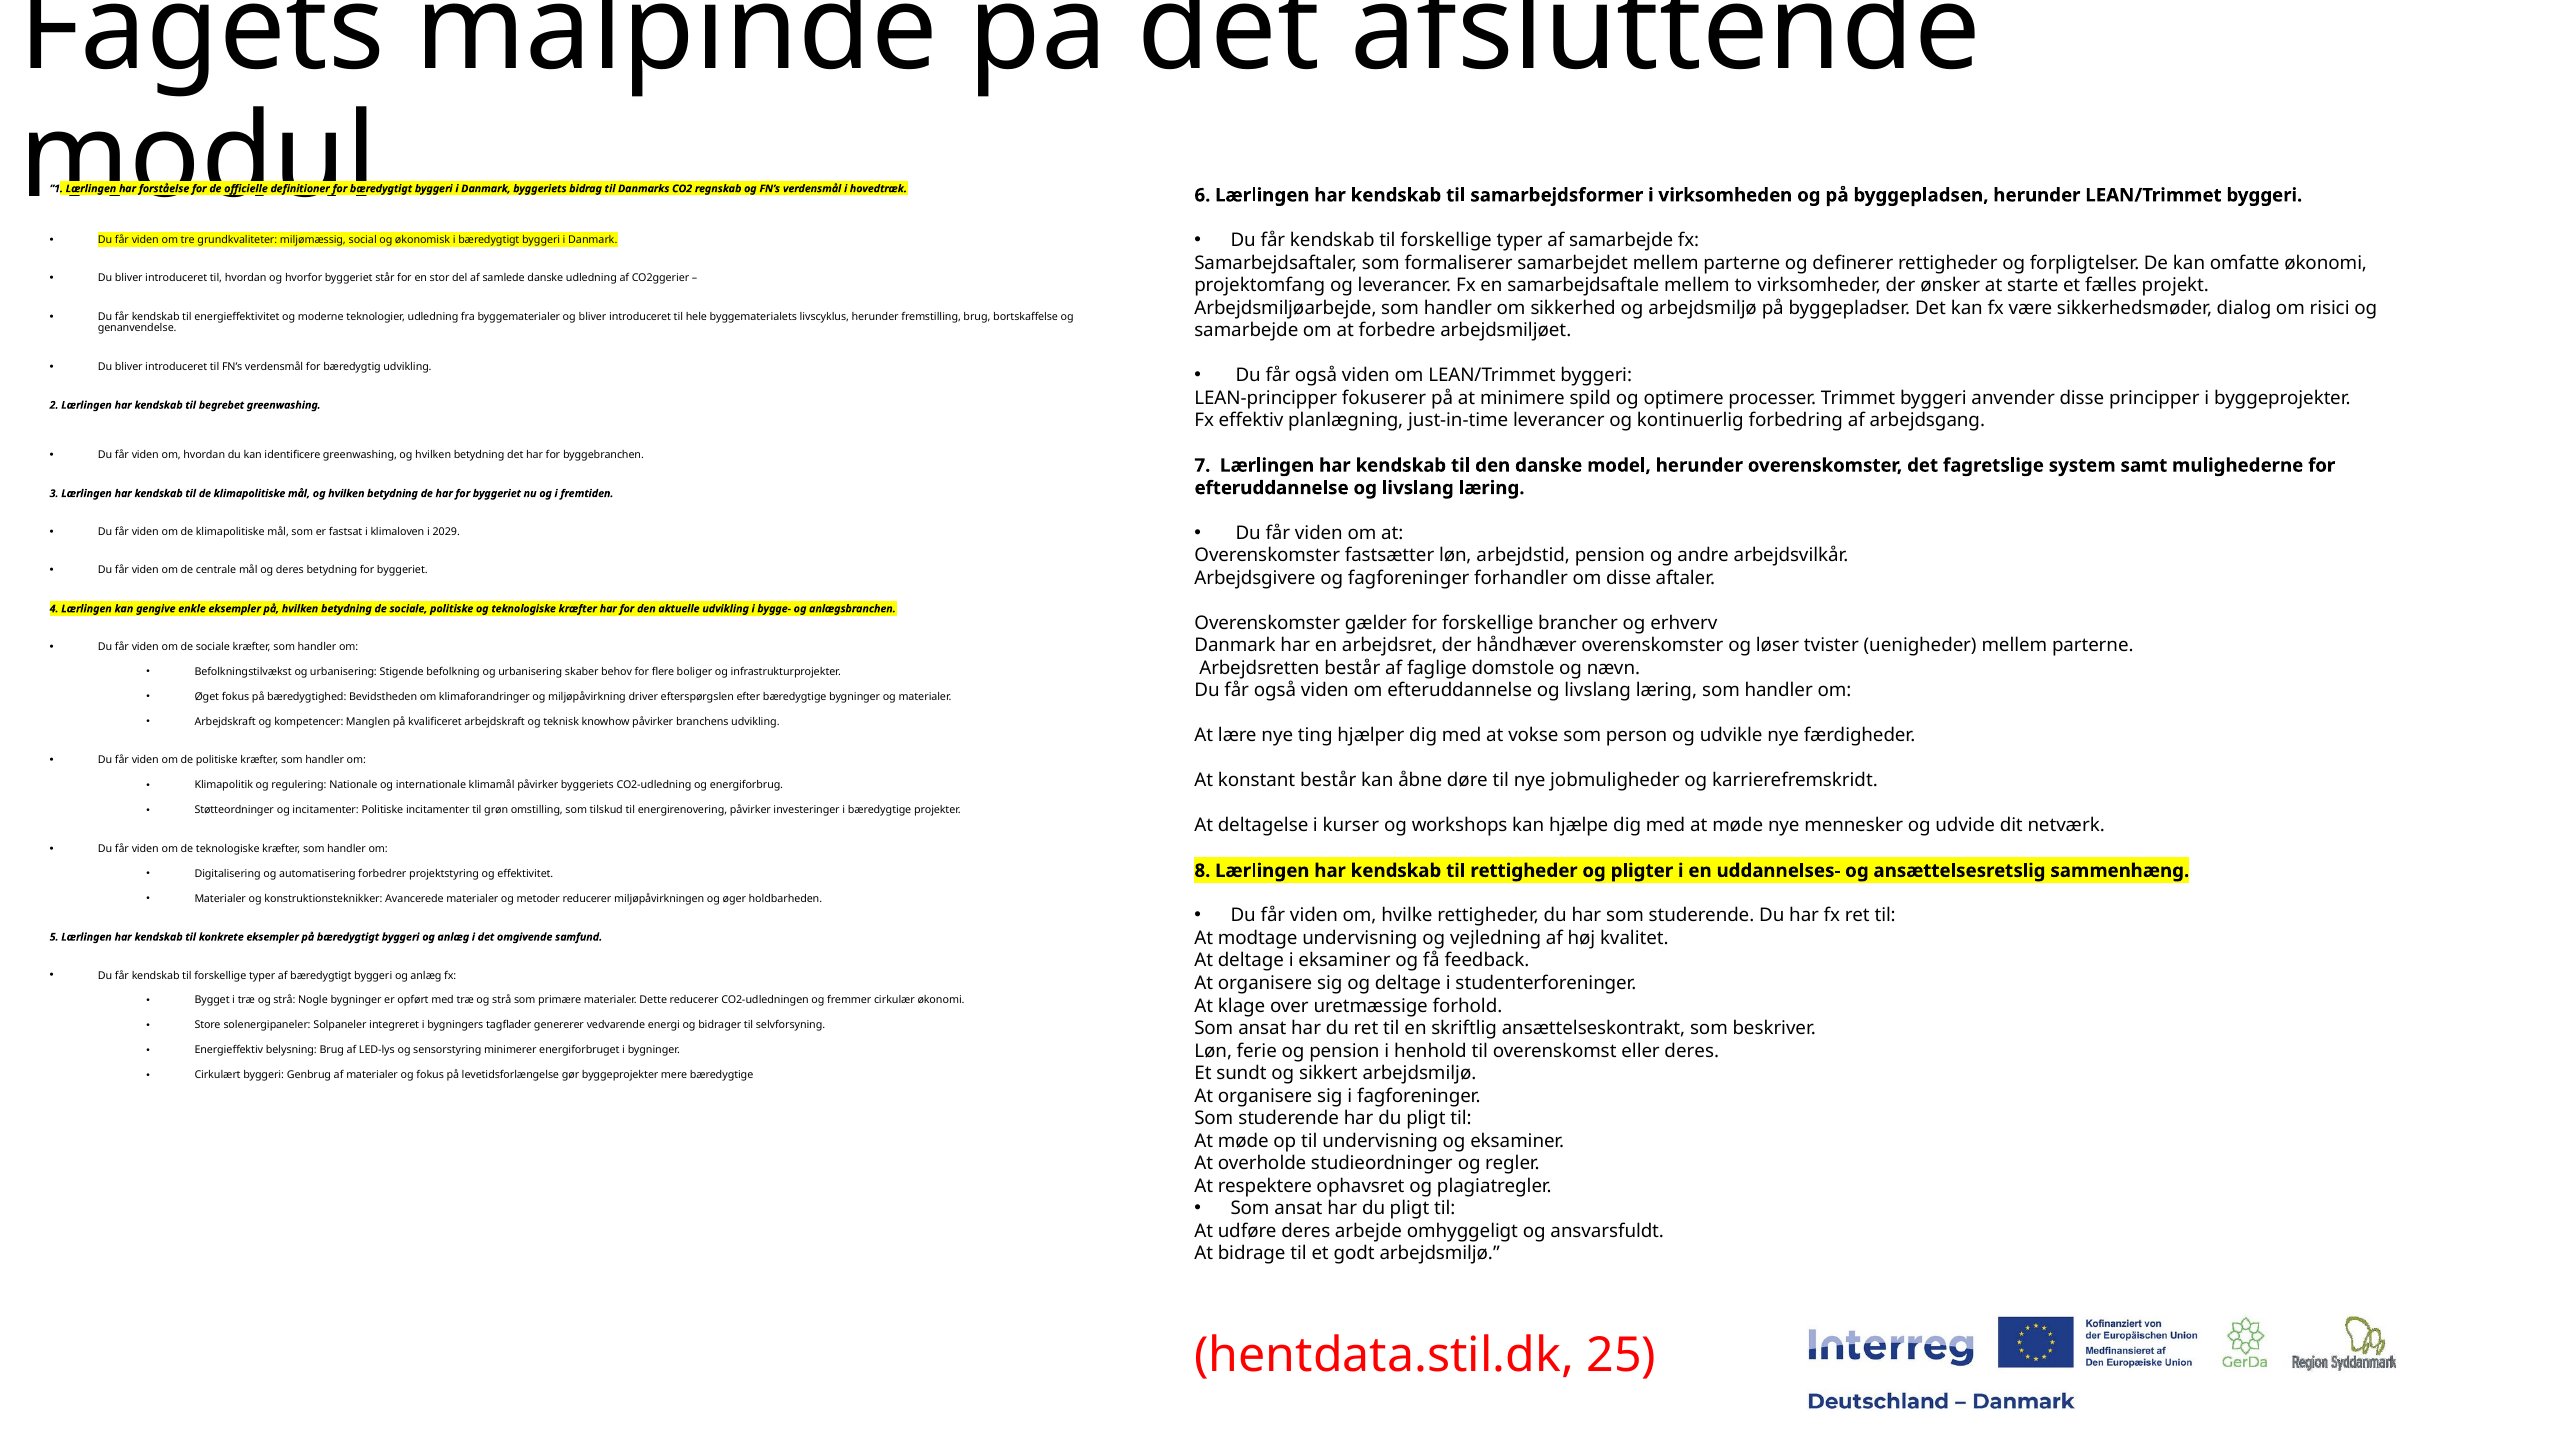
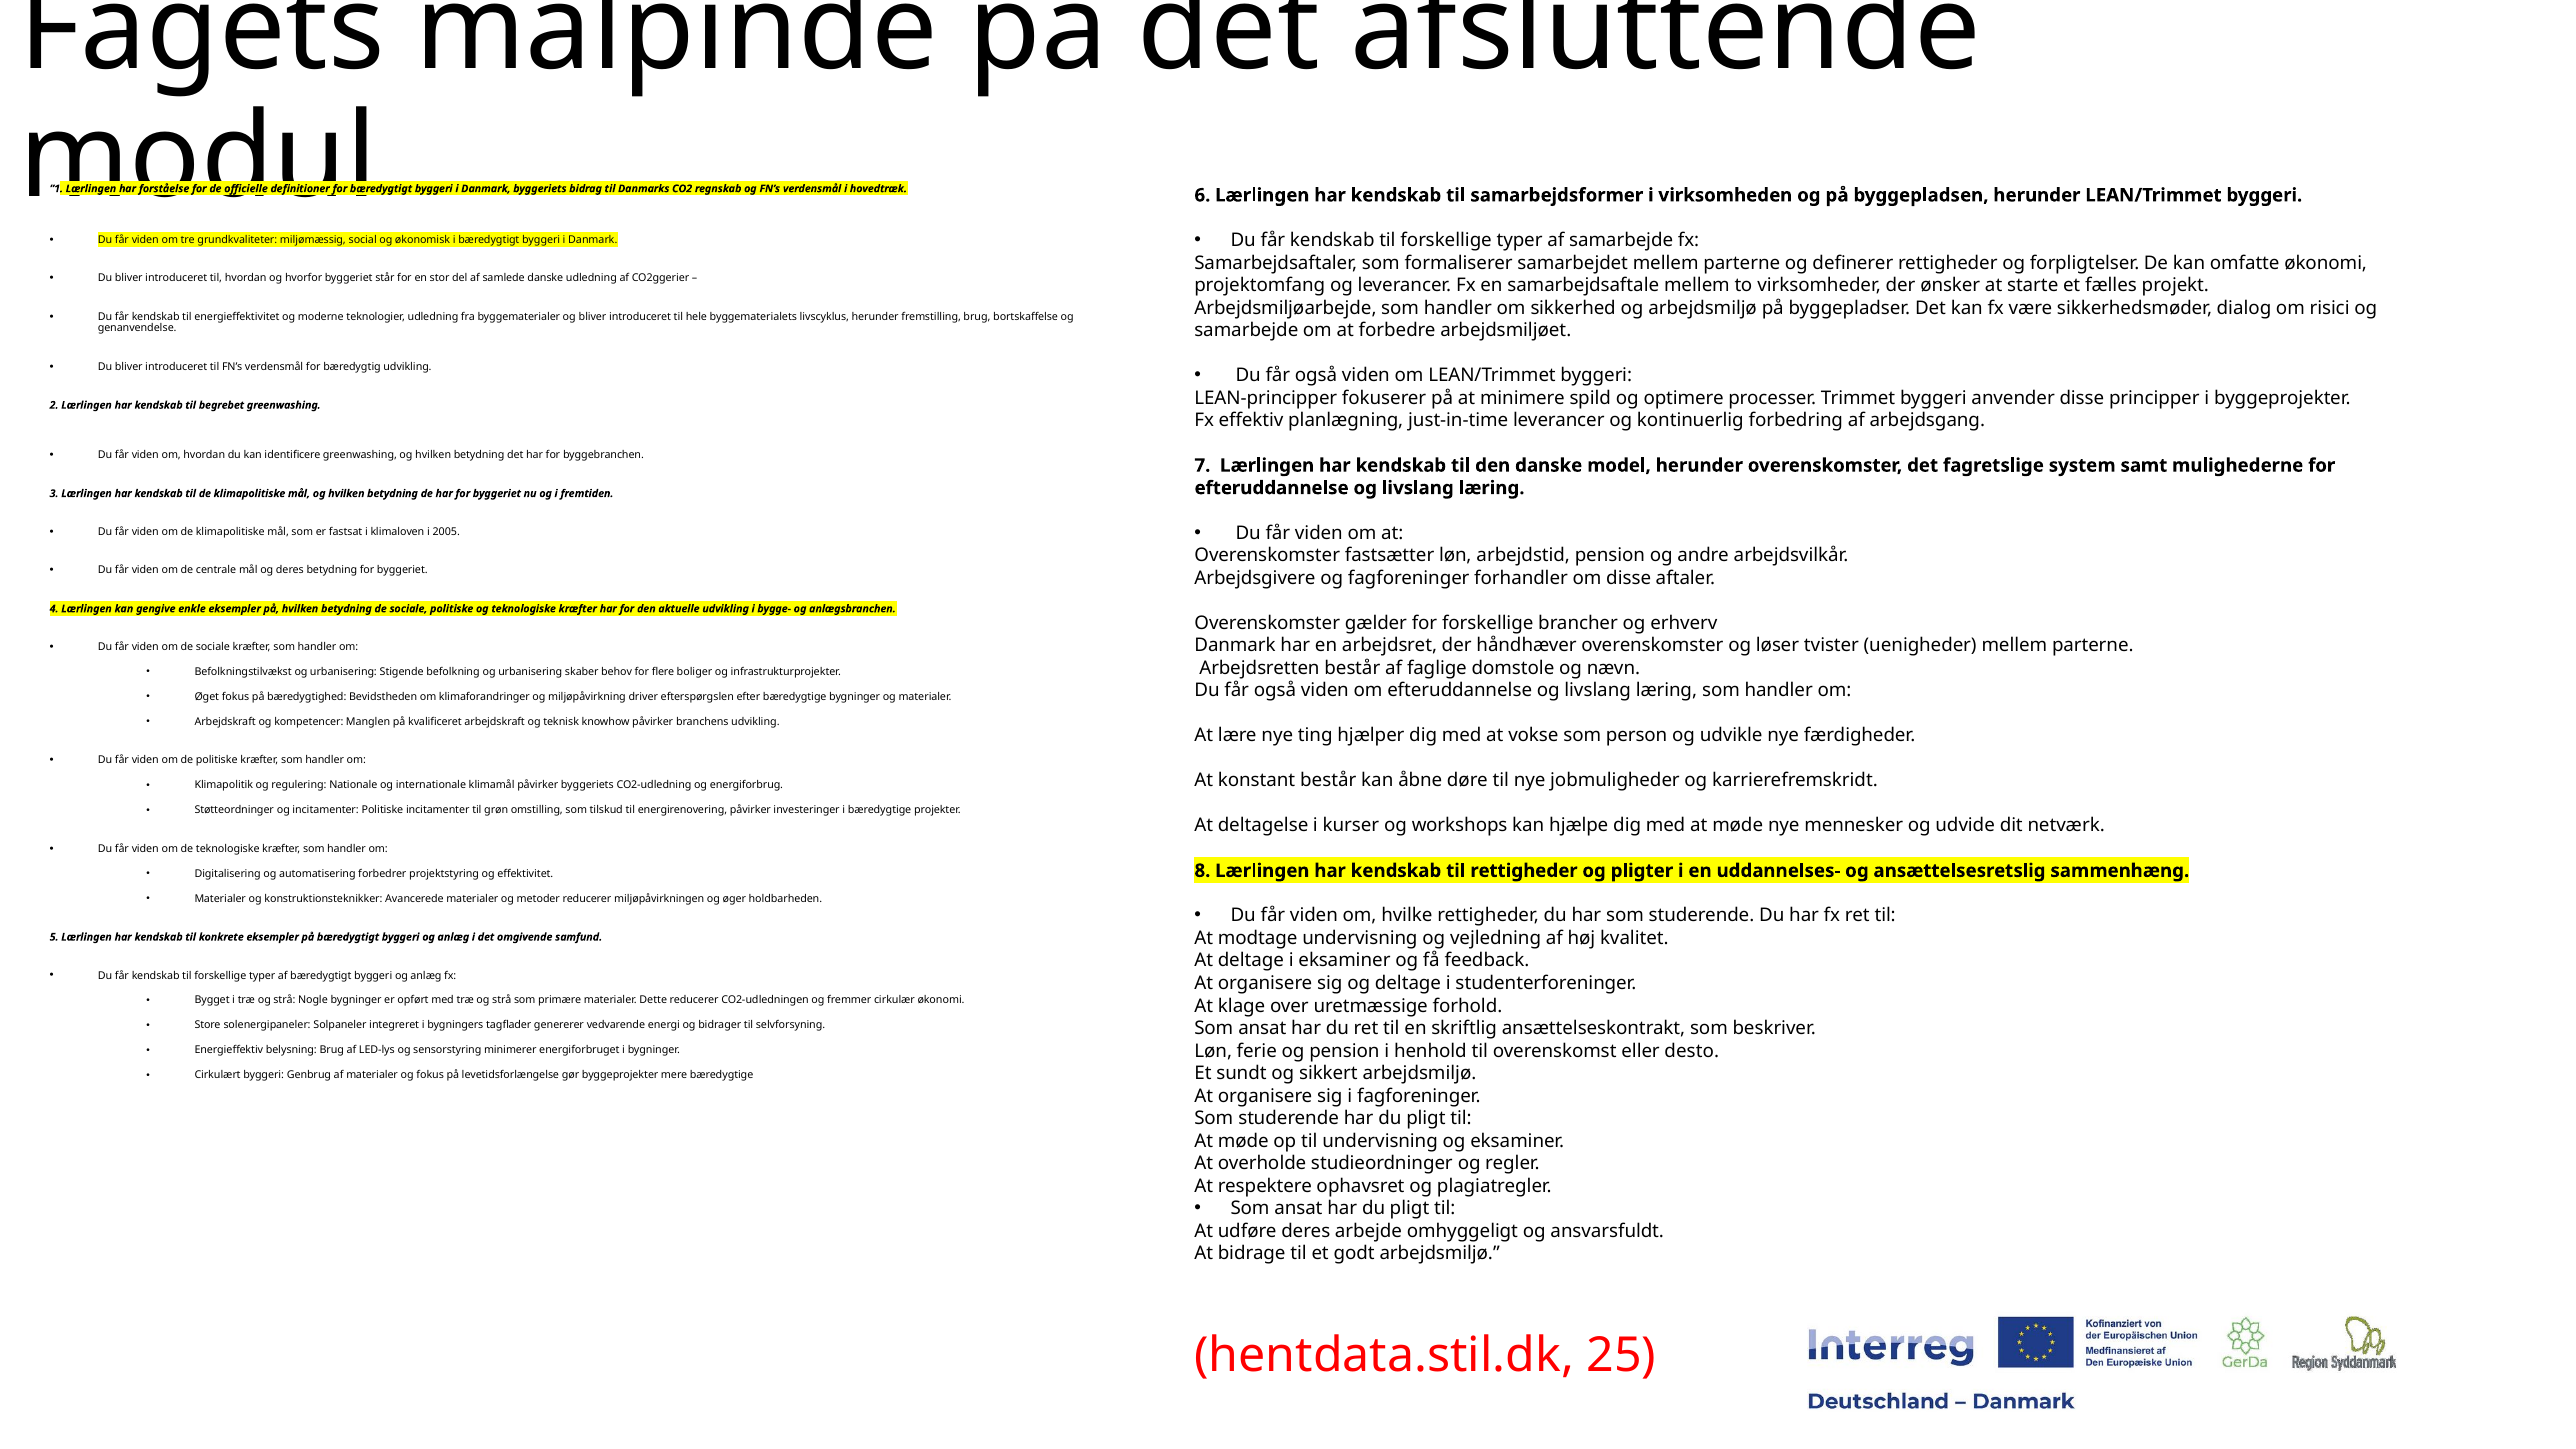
2029: 2029 -> 2005 (446, 532)
eller deres: deres -> desto (1692, 1051)
